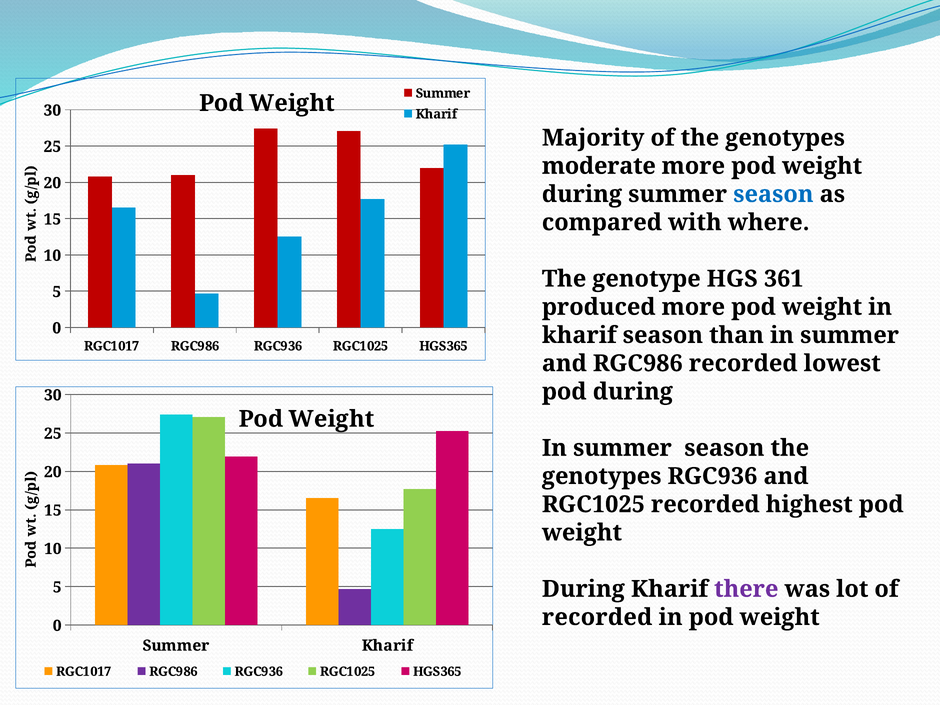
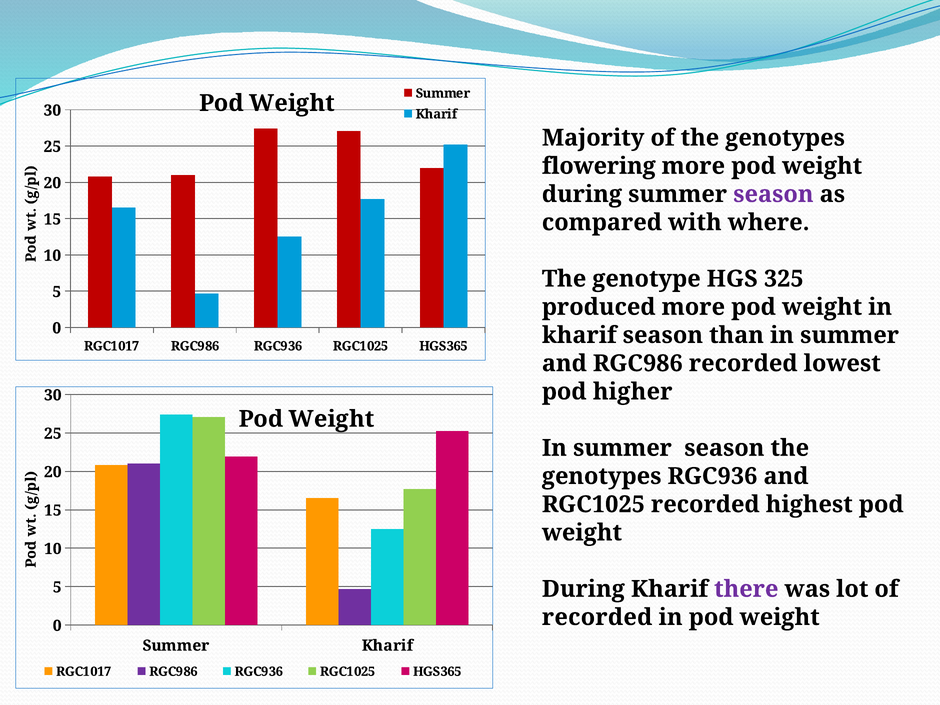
moderate: moderate -> flowering (599, 166)
season colour: blue -> purple (773, 194)
361: 361 -> 325 (784, 279)
pod during: during -> higher (633, 392)
